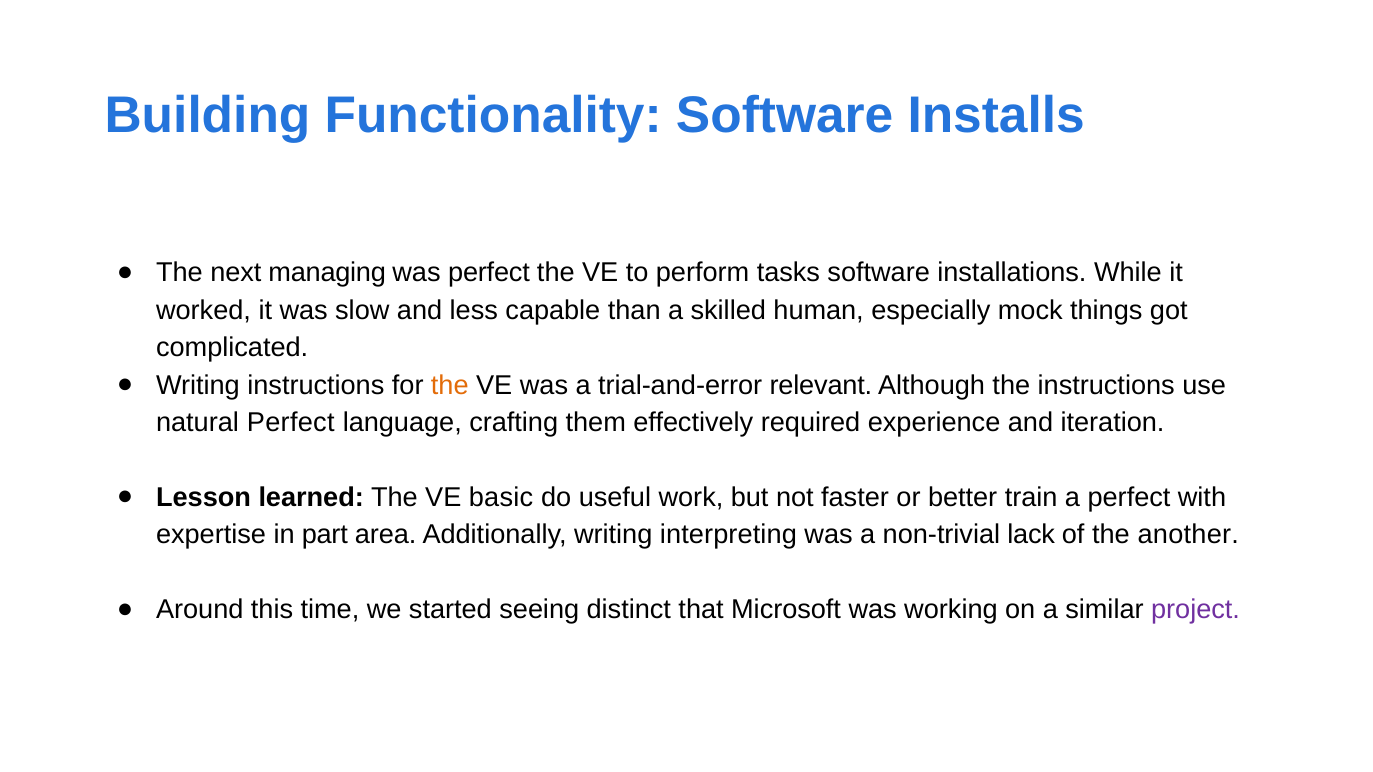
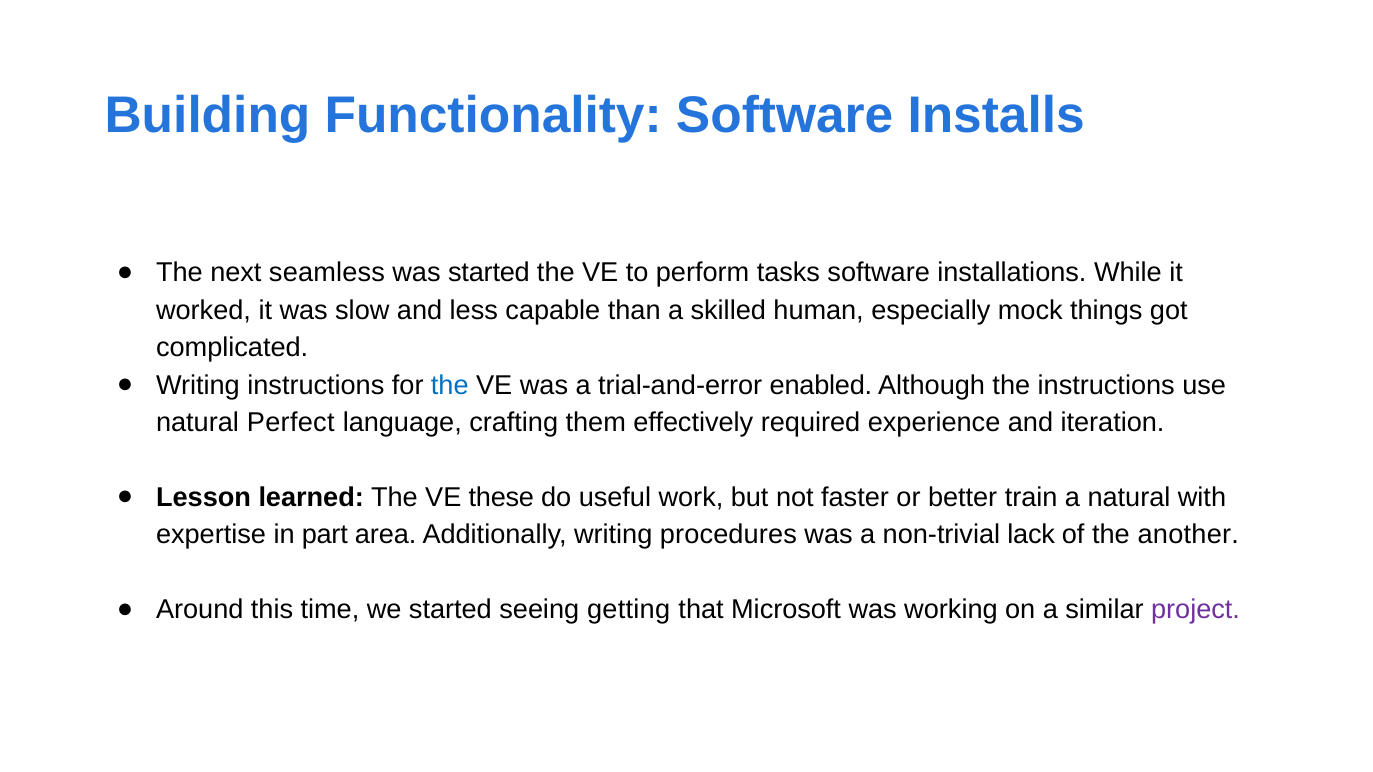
managing: managing -> seamless (327, 273)
was perfect: perfect -> started (489, 273)
the colour: orange -> blue (450, 385)
relevant: relevant -> enabled (821, 385)
basic: basic -> these (501, 498)
a perfect: perfect -> natural (1129, 498)
interpreting: interpreting -> procedures (728, 535)
distinct: distinct -> getting (629, 610)
